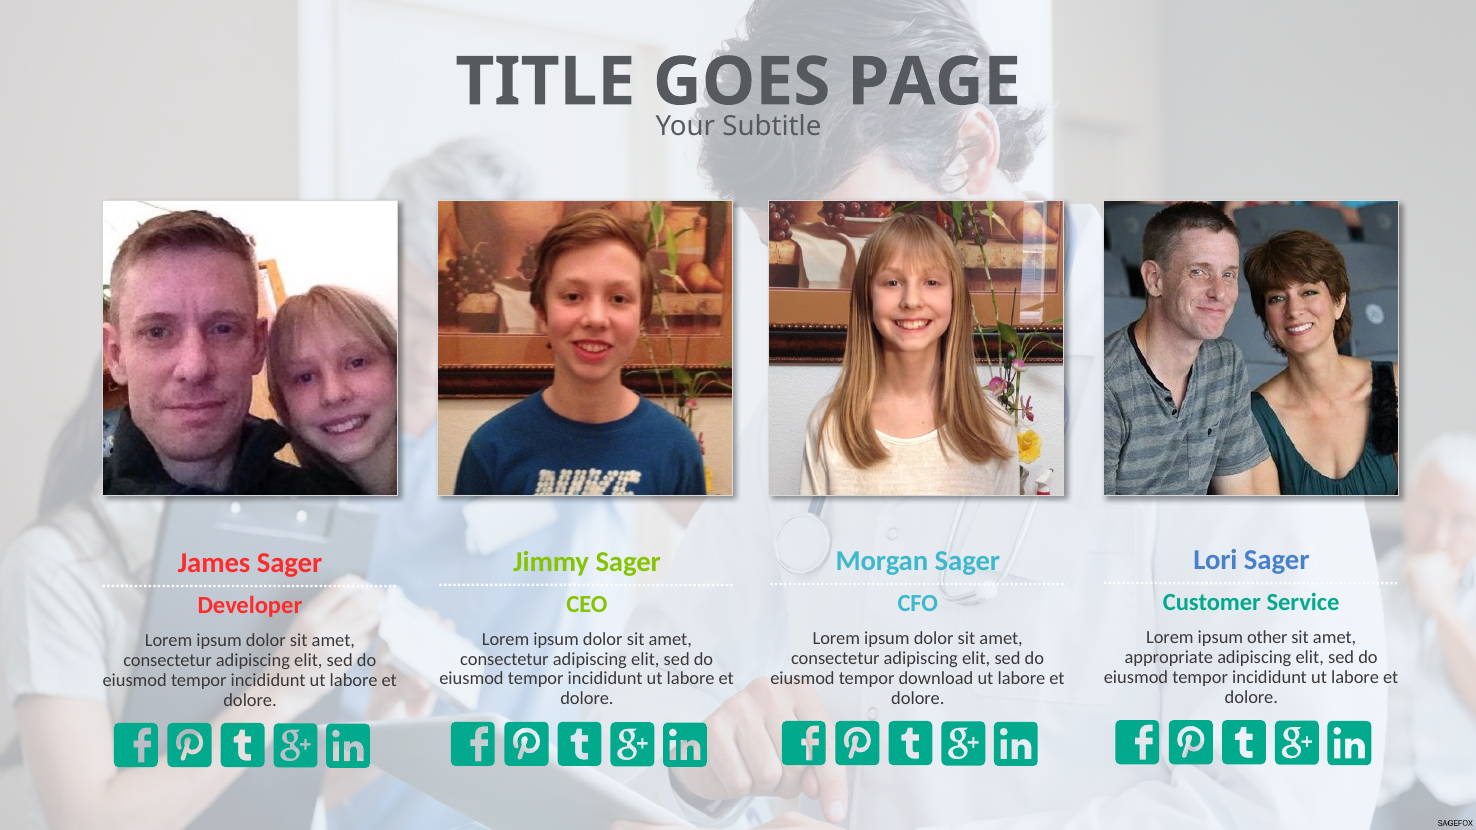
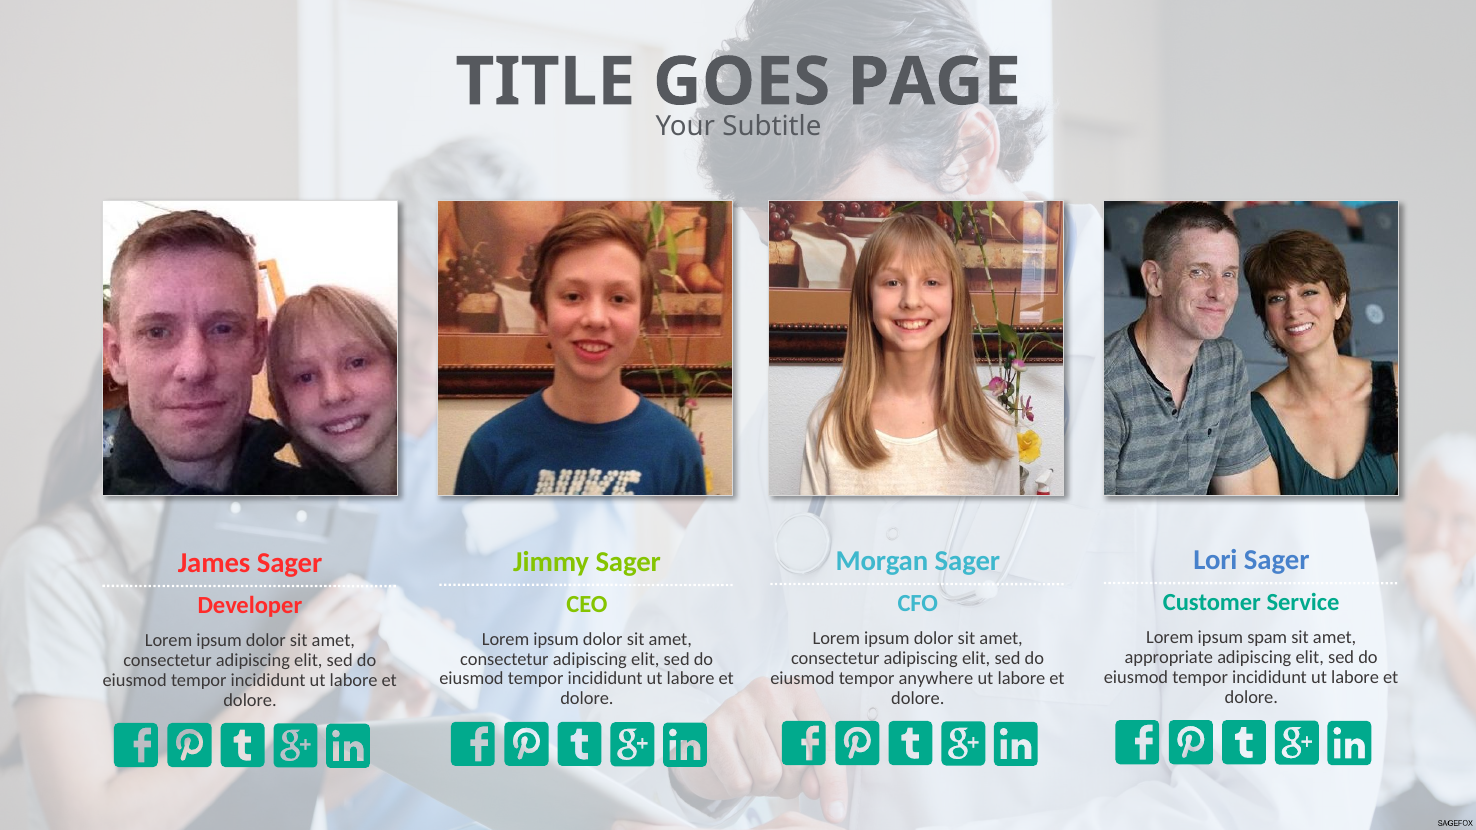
other: other -> spam (1267, 638)
download: download -> anywhere (936, 678)
